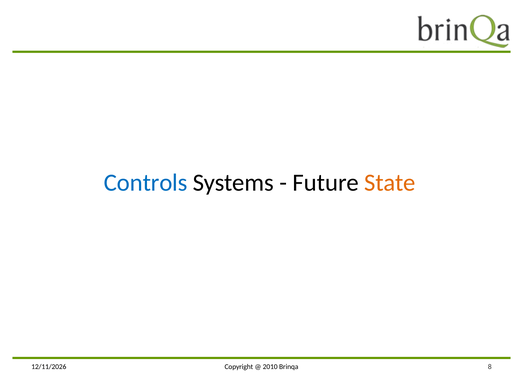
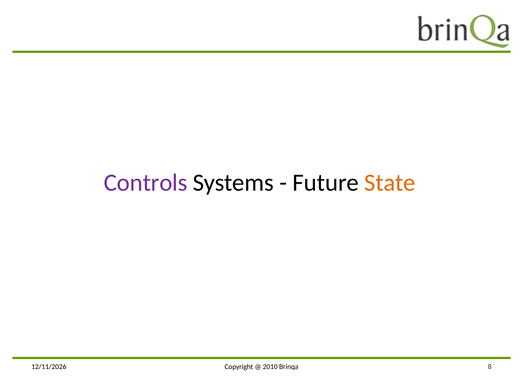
Controls colour: blue -> purple (146, 183)
